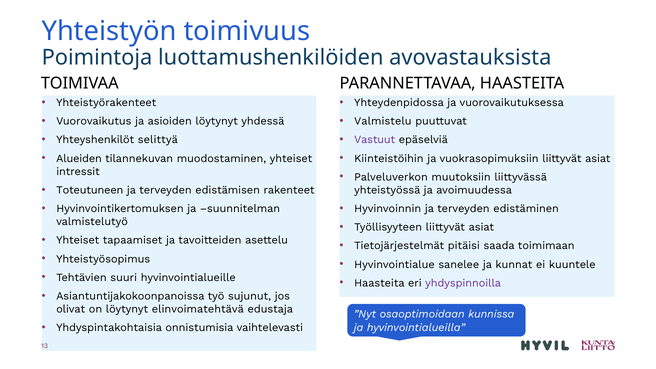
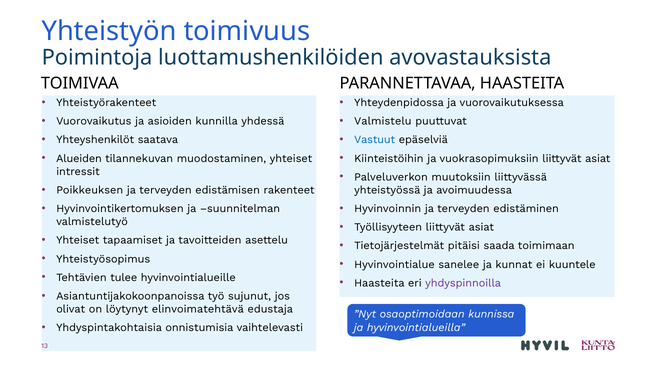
asioiden löytynyt: löytynyt -> kunnilla (217, 121)
selittyä: selittyä -> saatava (158, 140)
Vastuut colour: purple -> blue (375, 140)
Toteutuneen: Toteutuneen -> Poikkeuksen (90, 190)
suuri: suuri -> tulee (124, 278)
